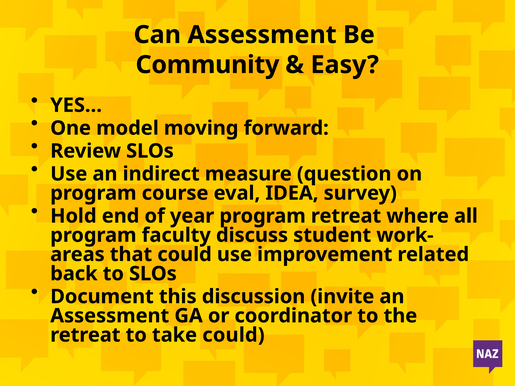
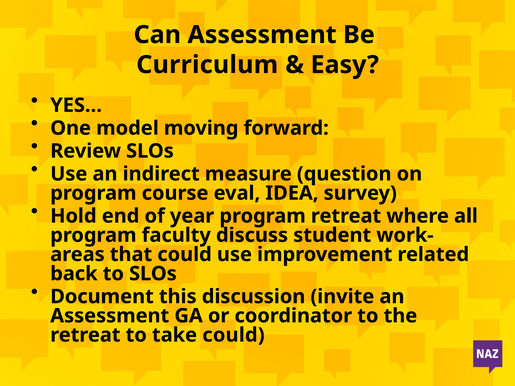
Community: Community -> Curriculum (207, 65)
